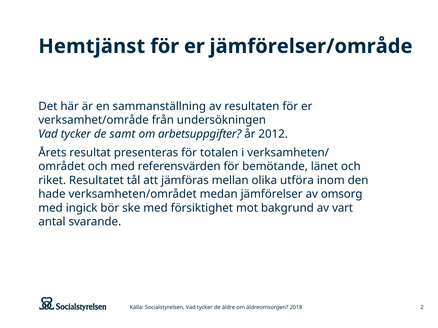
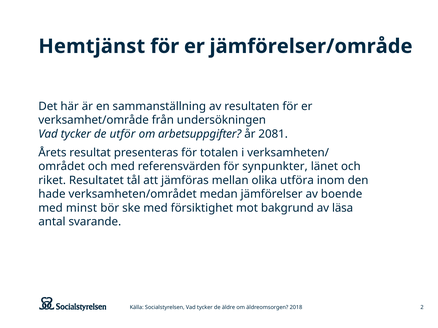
samt: samt -> utför (122, 134)
2012: 2012 -> 2081 (273, 134)
bemötande: bemötande -> synpunkter (275, 167)
omsorg: omsorg -> boende (342, 194)
ingick: ingick -> minst (82, 208)
vart: vart -> läsa (343, 208)
